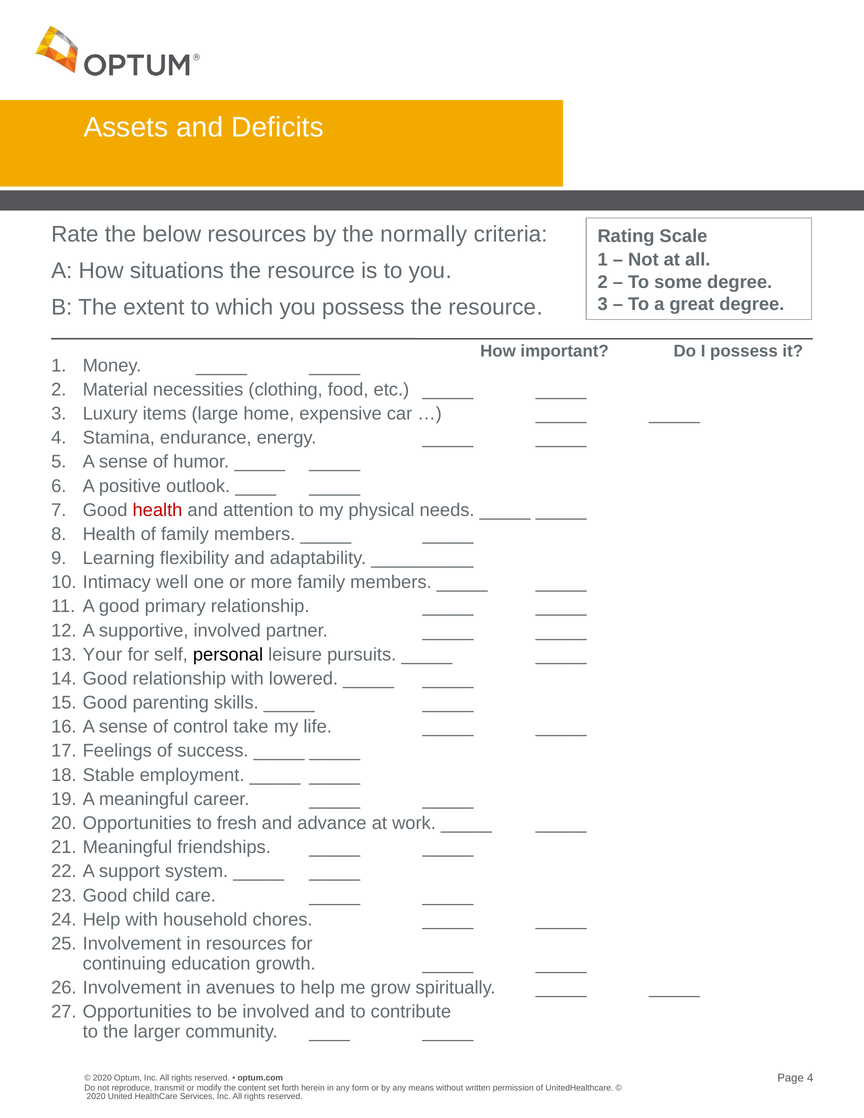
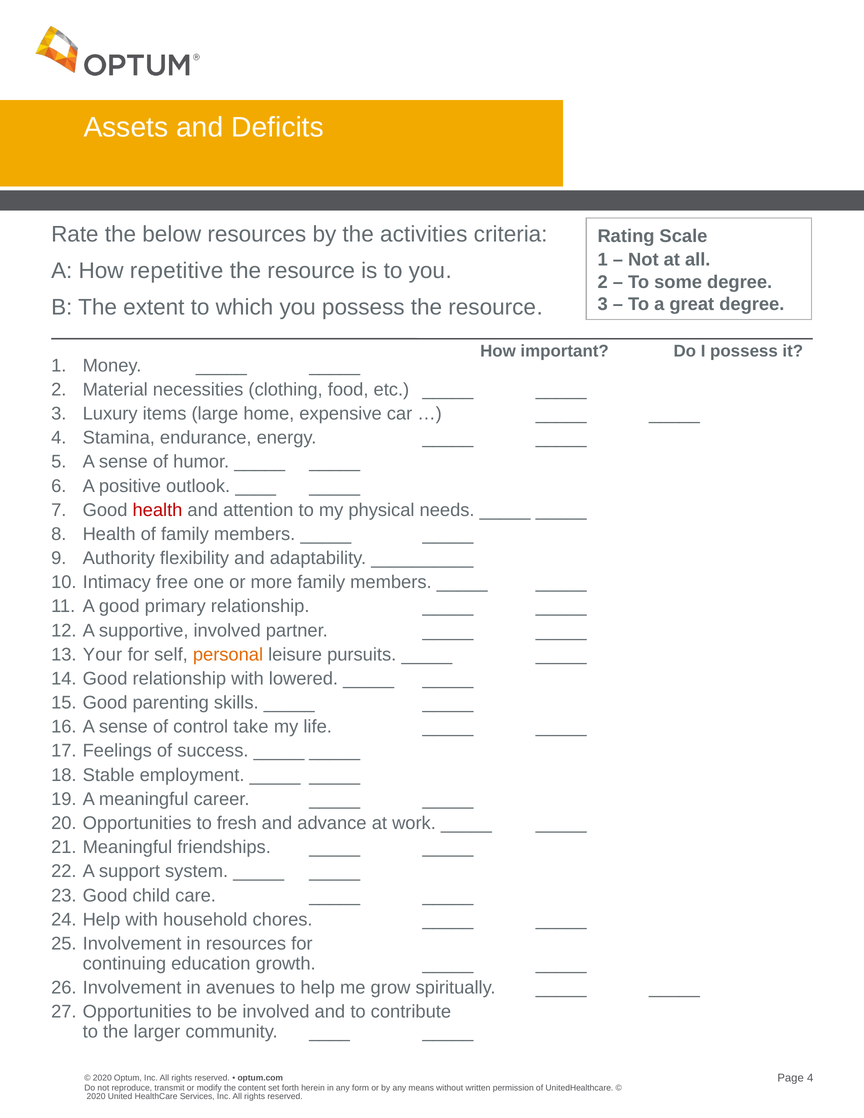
normally: normally -> activities (424, 234)
situations: situations -> repetitive (177, 271)
Learning: Learning -> Authority (119, 558)
well: well -> free (172, 582)
personal colour: black -> orange (228, 655)
